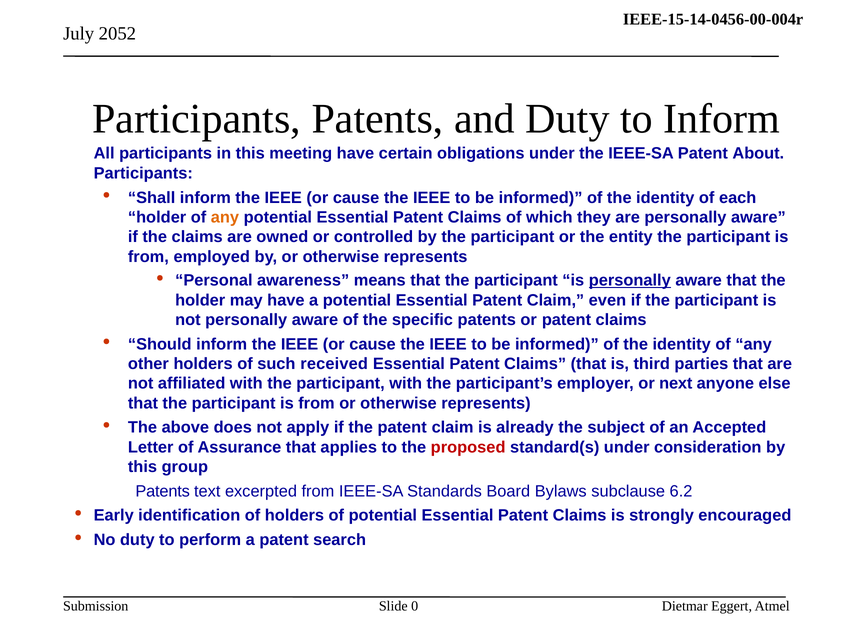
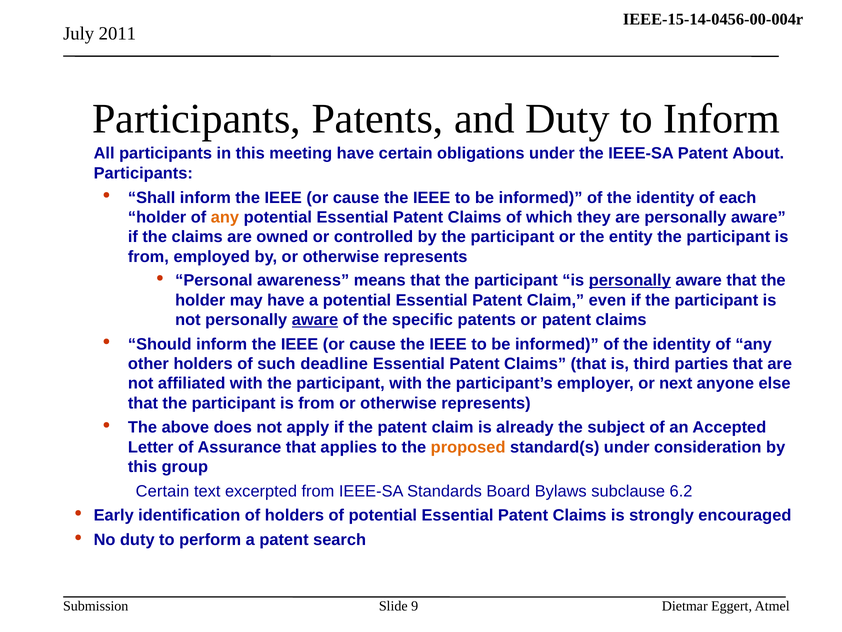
2052: 2052 -> 2011 (117, 33)
aware underline: none -> present (315, 320)
received: received -> deadline (334, 364)
proposed colour: red -> orange (468, 447)
Patents: Patents -> Certain (163, 491)
0: 0 -> 9 (415, 606)
